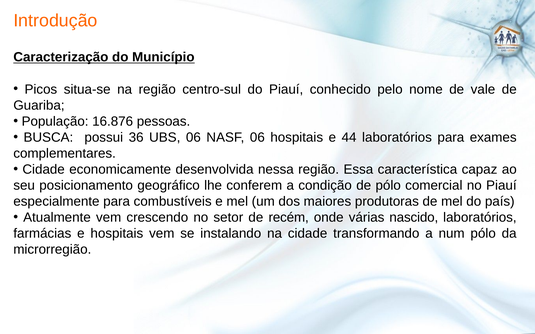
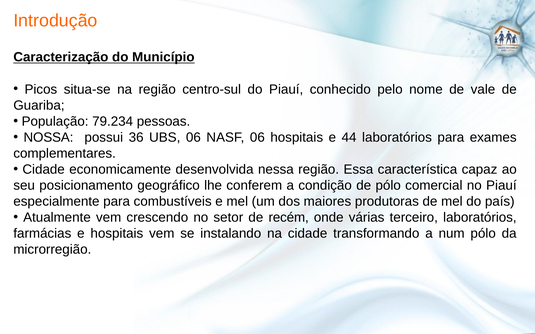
16.876: 16.876 -> 79.234 (113, 121)
BUSCA: BUSCA -> NOSSA (48, 138)
nascido: nascido -> terceiro (414, 218)
